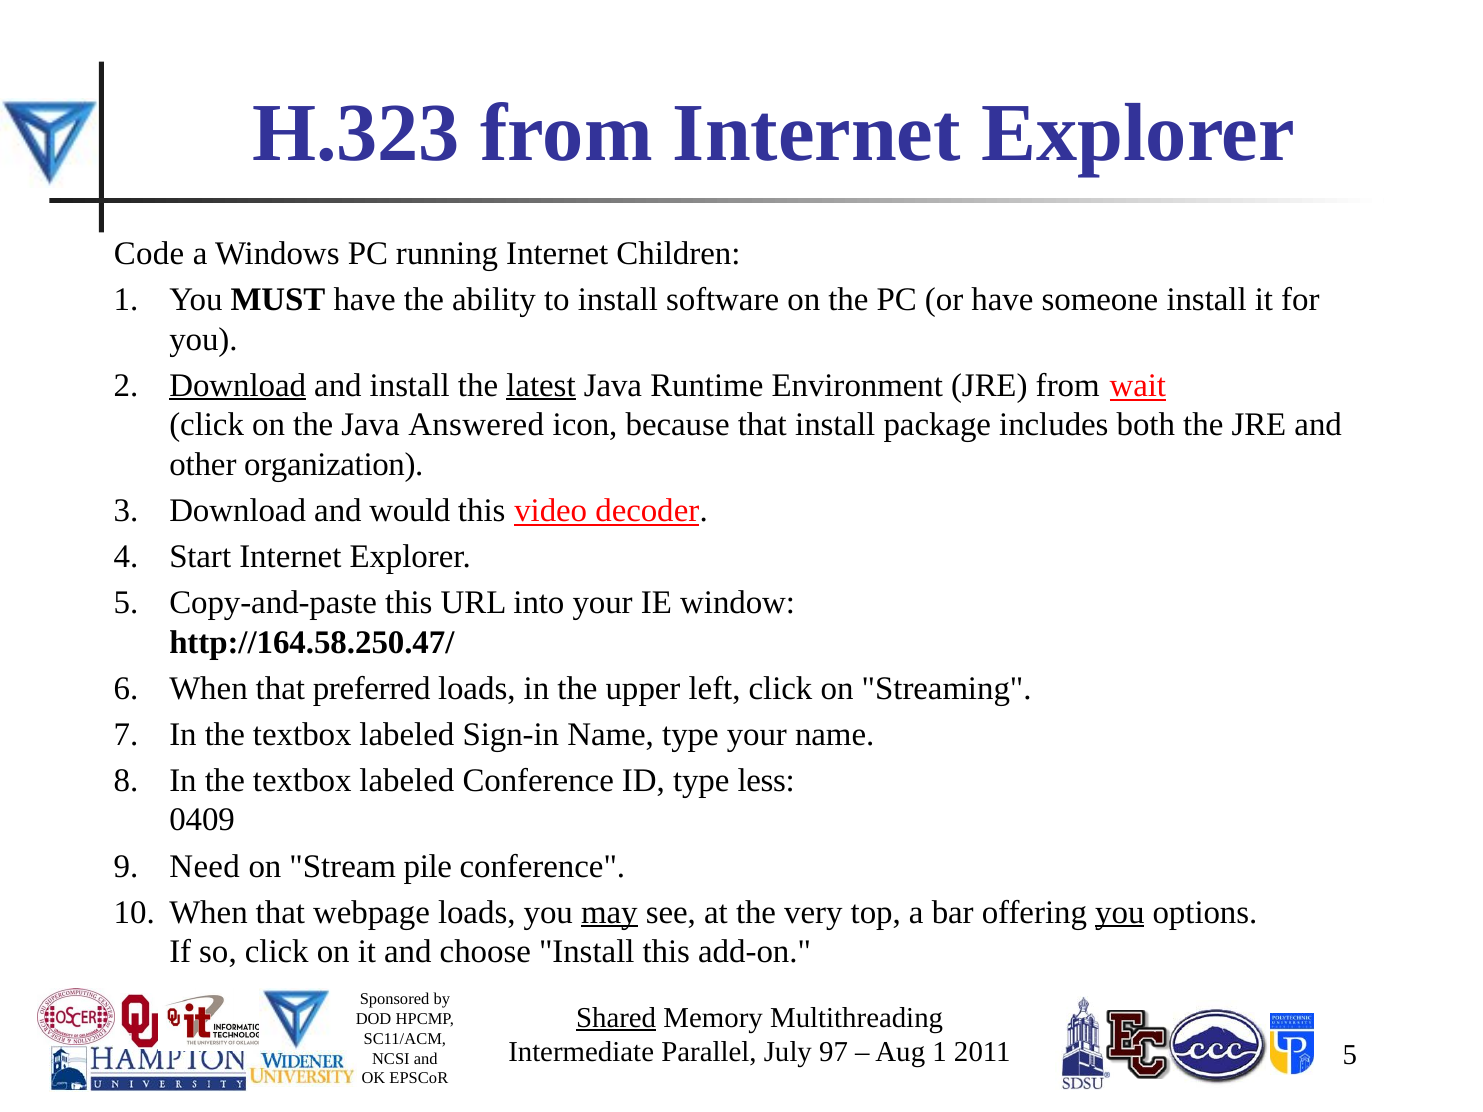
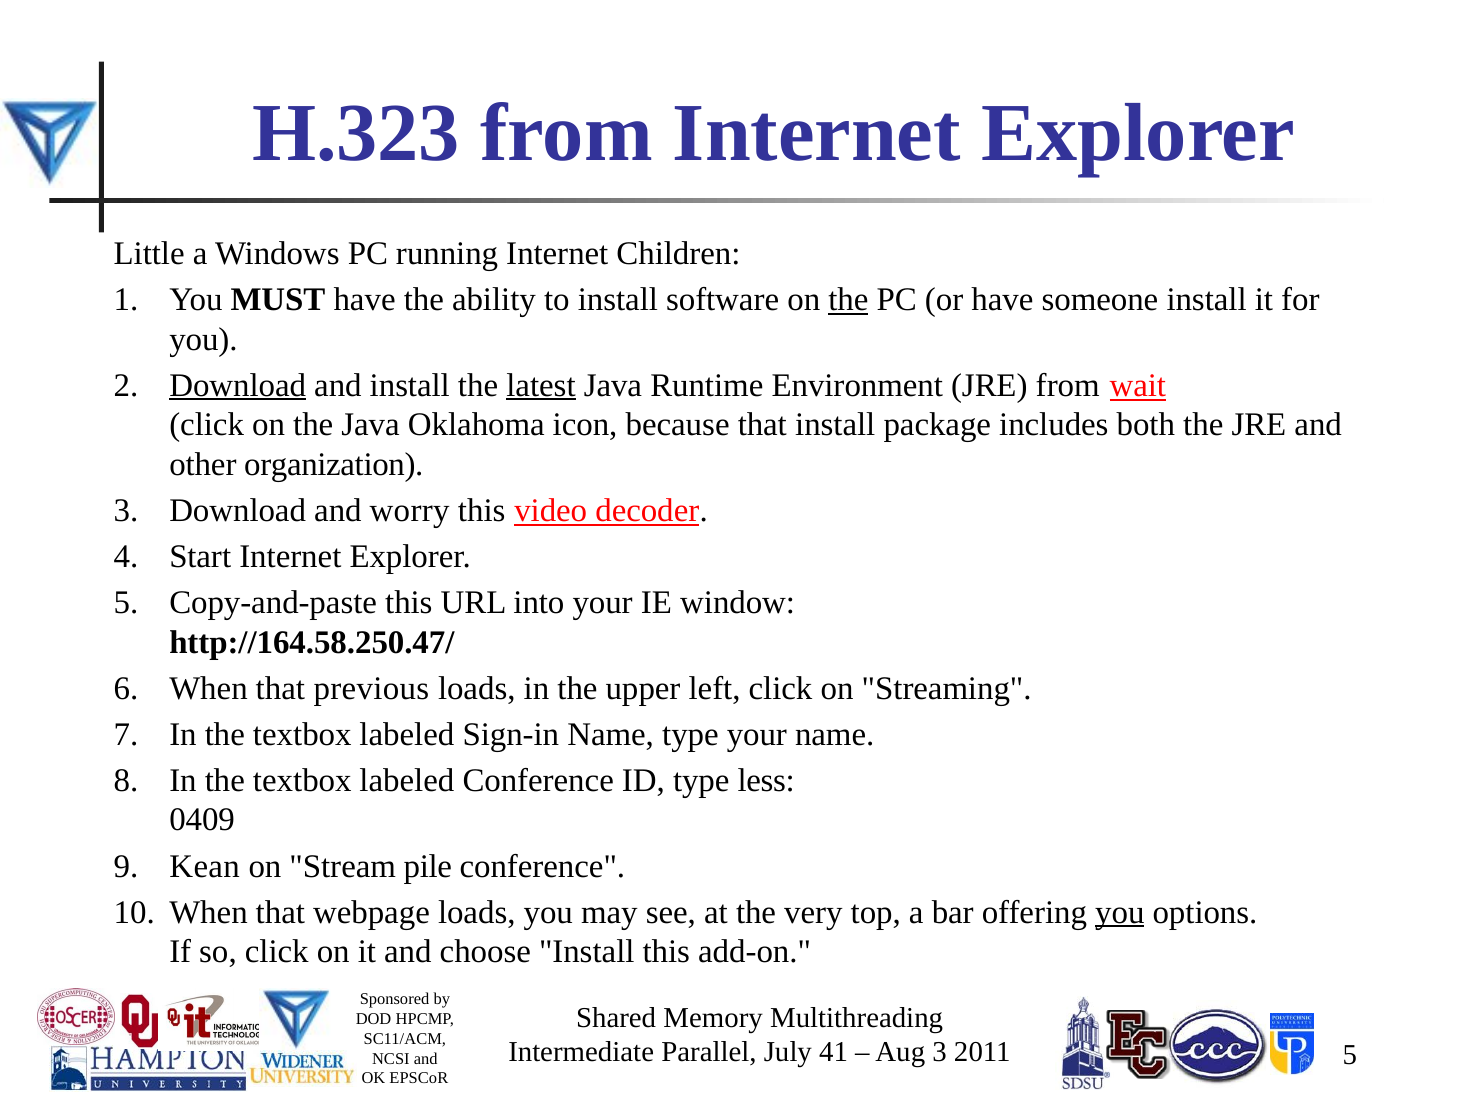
Code: Code -> Little (149, 254)
the underline: none -> present (848, 300)
Answered: Answered -> Oklahoma (476, 425)
would: would -> worry (410, 511)
preferred: preferred -> previous (371, 688)
Need: Need -> Kean (205, 866)
may underline: present -> none (609, 913)
Shared underline: present -> none (616, 1018)
97: 97 -> 41 (834, 1052)
Aug 1: 1 -> 3 (940, 1052)
